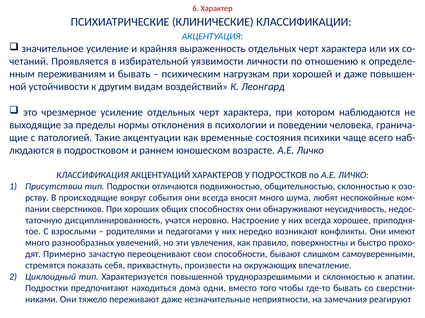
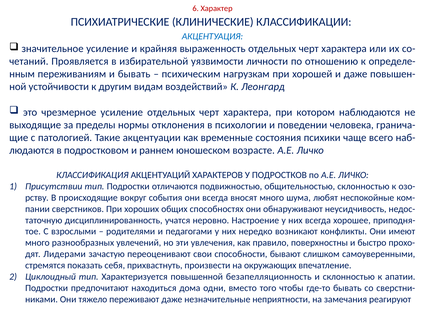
Примерно: Примерно -> Лидерами (64, 255)
трудноразрешимыми: трудноразрешимыми -> безапелляционность (269, 277)
